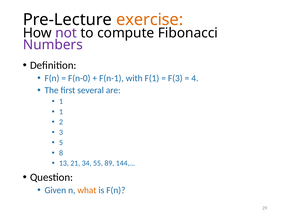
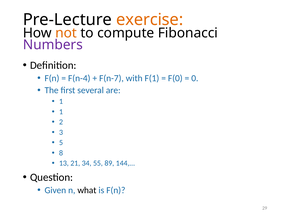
not colour: purple -> orange (66, 33)
F(n-0: F(n-0 -> F(n-4 (79, 78)
F(n-1: F(n-1 -> F(n-7 (111, 78)
F(3: F(3 -> F(0 (175, 78)
4: 4 -> 0 (195, 78)
what colour: orange -> black (87, 190)
